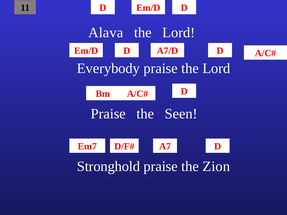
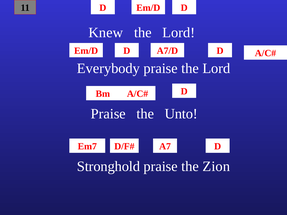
Alava: Alava -> Knew (106, 33)
Seen: Seen -> Unto (181, 114)
